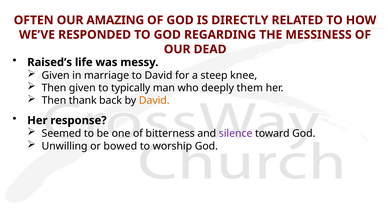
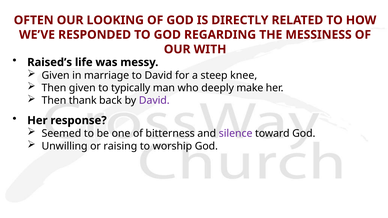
AMAZING: AMAZING -> LOOKING (115, 20)
DEAD: DEAD -> WITH (210, 49)
them: them -> make (250, 88)
David colour: orange -> purple (154, 101)
bowed: bowed -> raising (120, 146)
